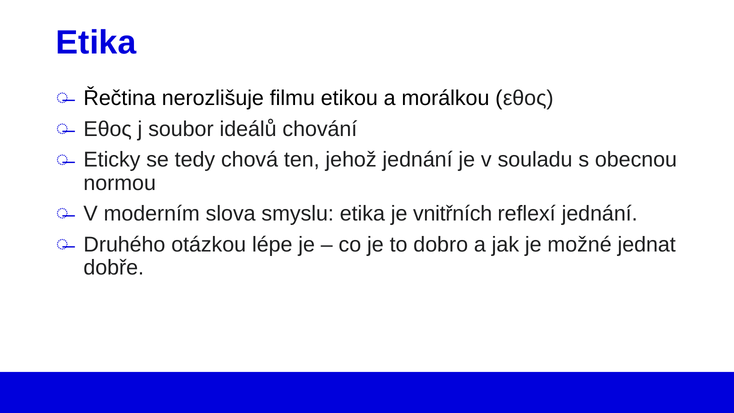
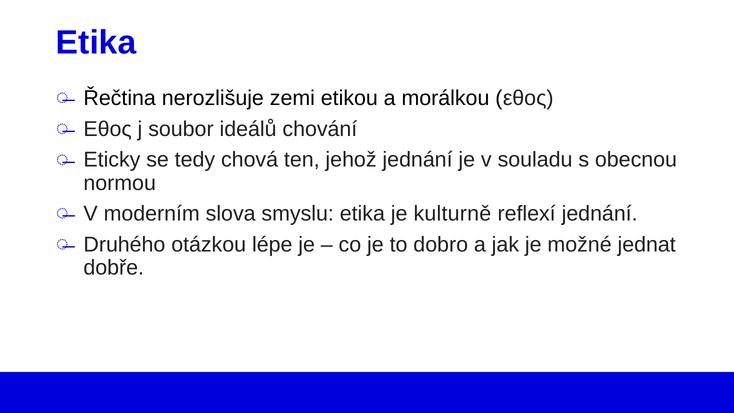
filmu: filmu -> zemi (292, 98)
vnitřních: vnitřních -> kulturně (452, 214)
